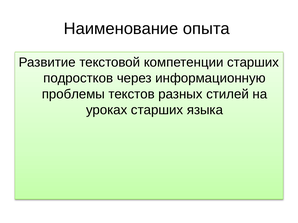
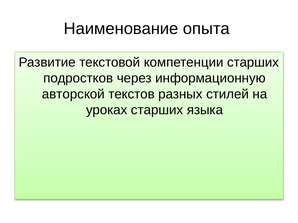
проблемы: проблемы -> авторской (73, 94)
